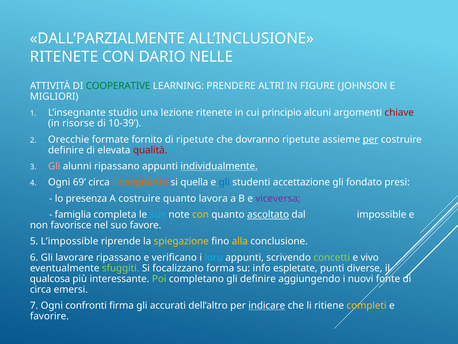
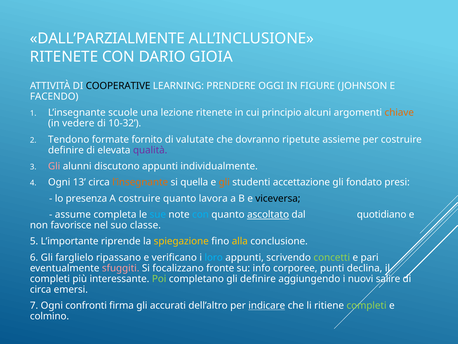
NELLE: NELLE -> GIOIA (211, 57)
COOPERATIVE colour: green -> black (118, 86)
ALTRI: ALTRI -> OGGI (271, 86)
MIGLIORI: MIGLIORI -> FACENDO (54, 96)
studio: studio -> scuole (123, 113)
chiave colour: red -> orange (399, 113)
risorse: risorse -> vedere (78, 123)
10-39: 10-39 -> 10-32 (125, 123)
Orecchie: Orecchie -> Tendono (69, 139)
di ripetute: ripetute -> valutate (195, 139)
per underline: present -> none (370, 139)
qualità colour: red -> purple (150, 150)
alunni ripassano: ripassano -> discutono (117, 166)
individualmente underline: present -> none (219, 166)
69: 69 -> 13 (79, 182)
gli colour: blue -> orange (224, 182)
viceversa colour: purple -> black (278, 198)
famiglia: famiglia -> assume (73, 214)
con colour: yellow -> light blue (201, 214)
impossible: impossible -> quotidiano (382, 214)
favore: favore -> classe (145, 225)
L’impossible: L’impossible -> L’importante (70, 241)
lavorare: lavorare -> farglielo (74, 257)
vivo: vivo -> pari (370, 257)
sfuggiti colour: light green -> pink (121, 268)
forma: forma -> fronte (220, 268)
espletate: espletate -> corporee (295, 268)
diverse: diverse -> declina (365, 268)
qualcosa: qualcosa -> completi (50, 278)
fonte: fonte -> salire (388, 278)
completi colour: yellow -> light green (367, 305)
favorire: favorire -> colmino (49, 316)
